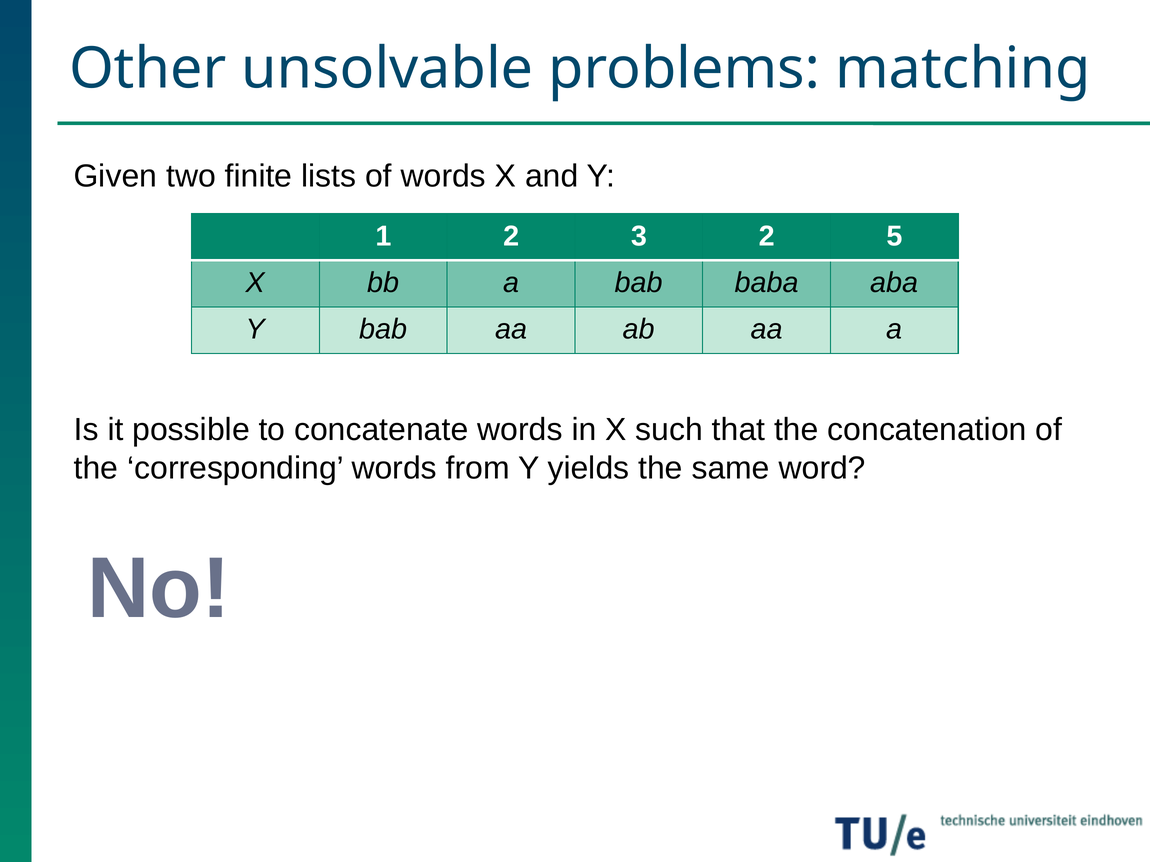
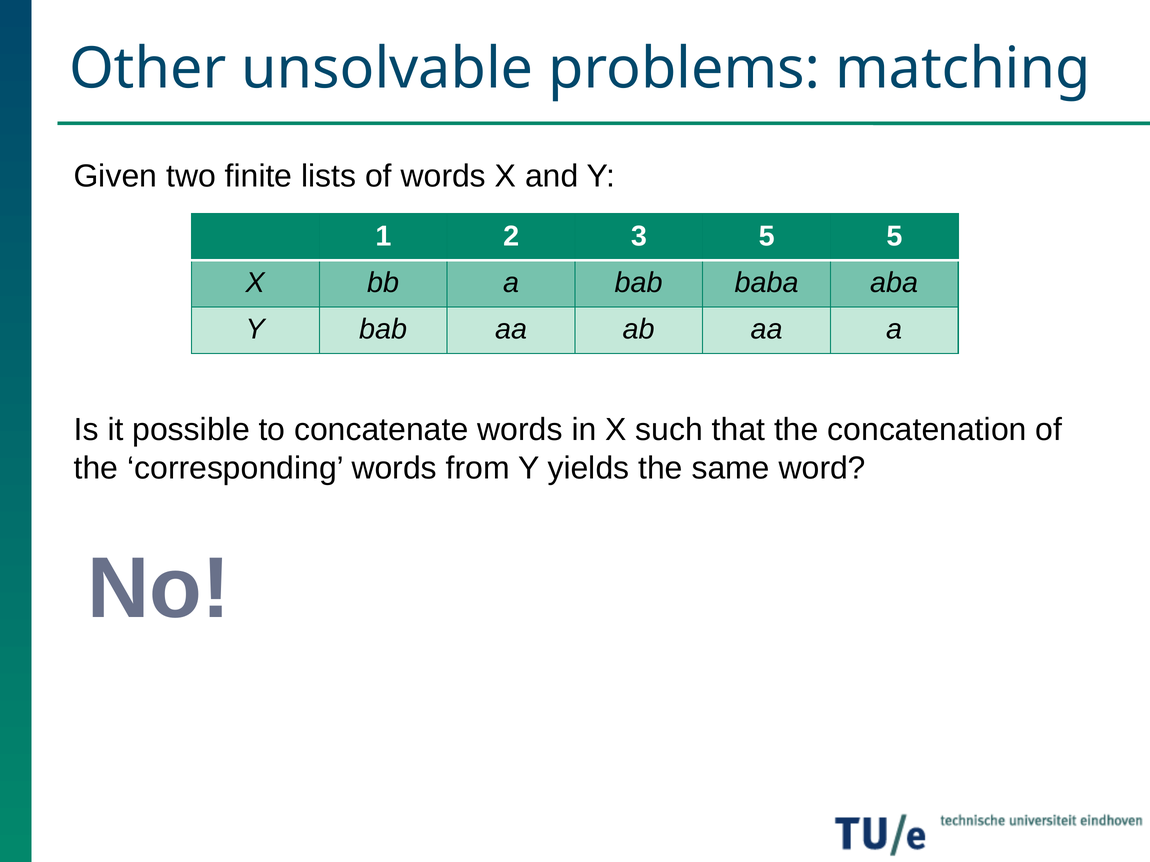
3 2: 2 -> 5 (767, 236)
